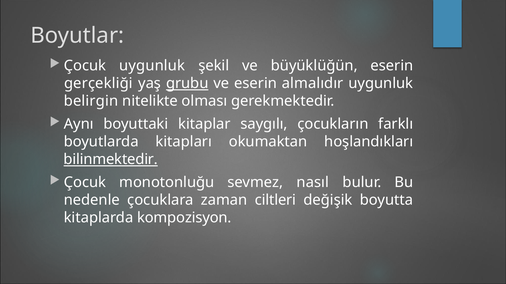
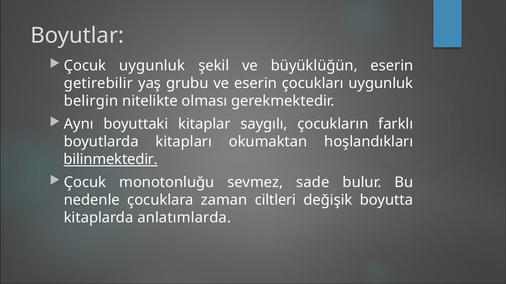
gerçekliği: gerçekliği -> getirebilir (98, 84)
grubu underline: present -> none (187, 84)
almalıdır: almalıdır -> çocukları (313, 84)
nasıl: nasıl -> sade (313, 183)
kompozisyon: kompozisyon -> anlatımlarda (184, 218)
